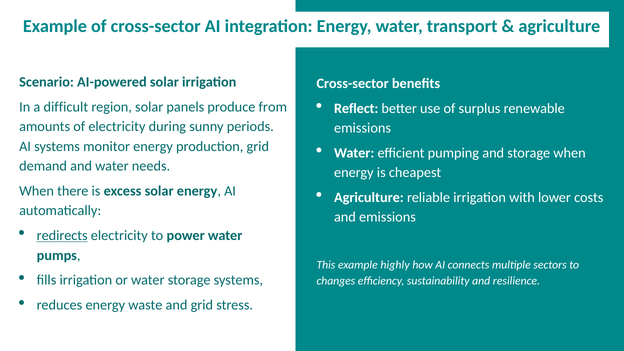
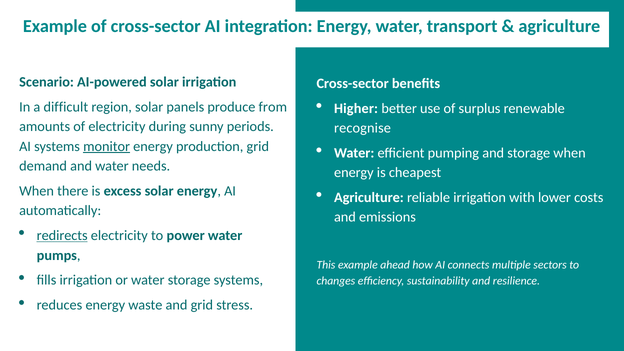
Reflect: Reflect -> Higher (356, 108)
emissions: emissions -> recognise (363, 128)
monitor underline: none -> present (107, 146)
highly: highly -> ahead (395, 265)
